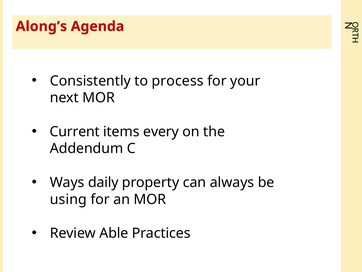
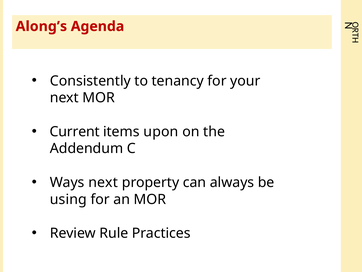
process: process -> tenancy (178, 81)
every: every -> upon (161, 131)
Ways daily: daily -> next (103, 182)
Able: Able -> Rule (114, 233)
